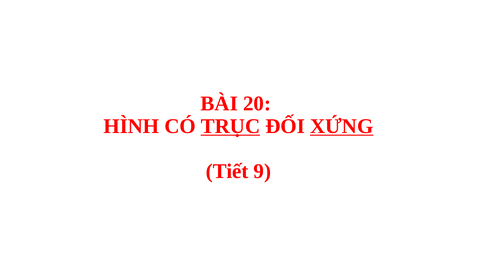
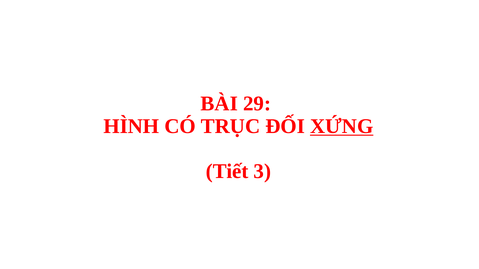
20: 20 -> 29 (257, 104)
TRỤC underline: present -> none (230, 126)
9: 9 -> 3 (262, 172)
